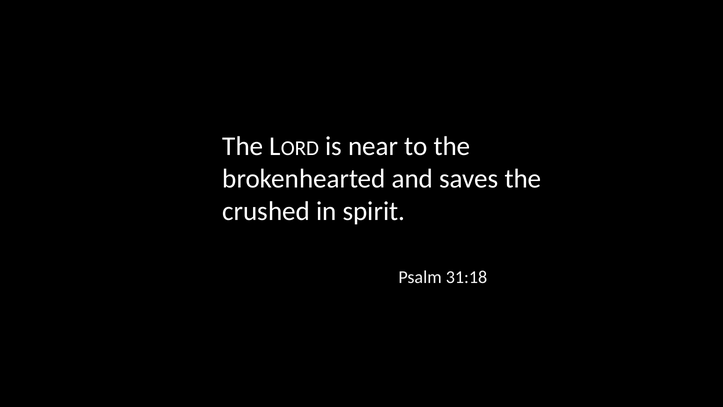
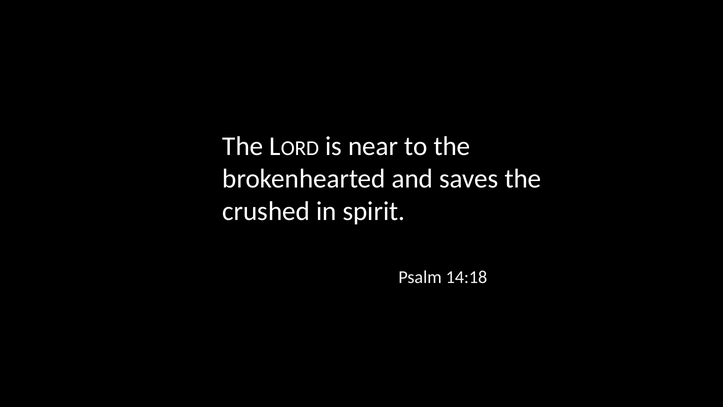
31:18: 31:18 -> 14:18 (467, 277)
